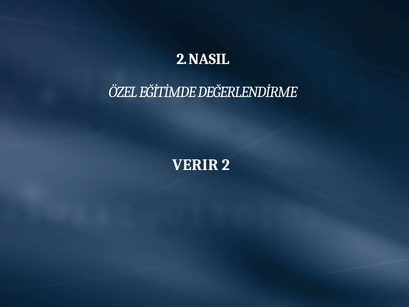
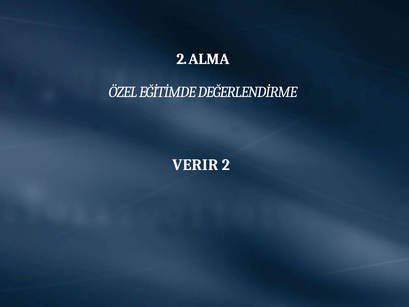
NASIL: NASIL -> ALMA (209, 59)
